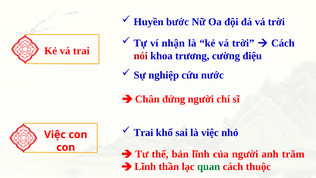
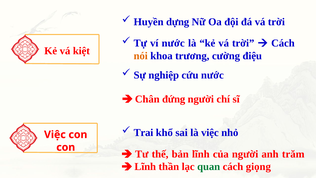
bước: bước -> dựng (178, 22)
ví nhận: nhận -> nước (173, 43)
vá trai: trai -> kiệt (81, 51)
nói colour: red -> orange (141, 56)
thuộc: thuộc -> giọng (258, 167)
